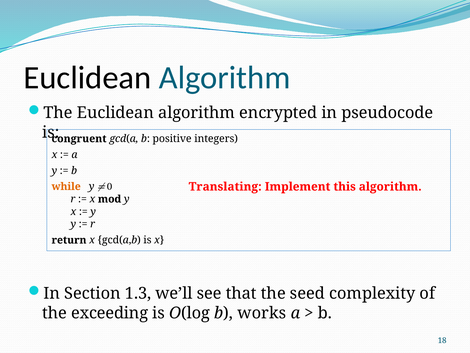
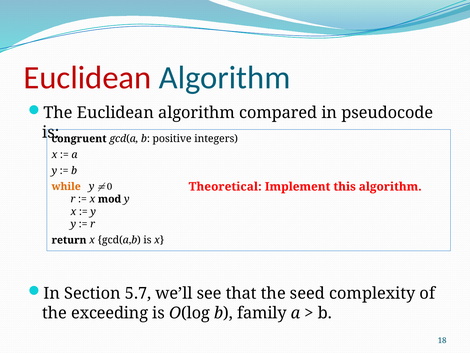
Euclidean colour: black -> red (87, 78)
encrypted: encrypted -> compared (278, 113)
Translating: Translating -> Theoretical (225, 186)
1.3: 1.3 -> 5.7 (138, 293)
works: works -> family (262, 313)
